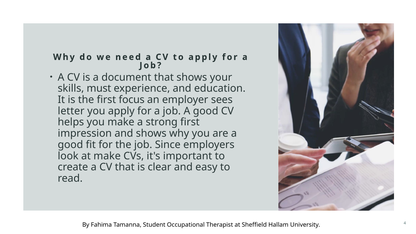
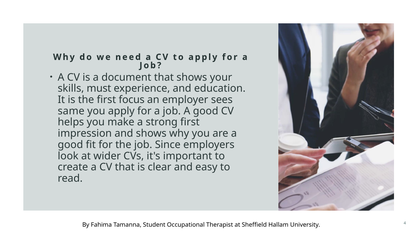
letter: letter -> same (71, 111)
at make: make -> wider (107, 156)
